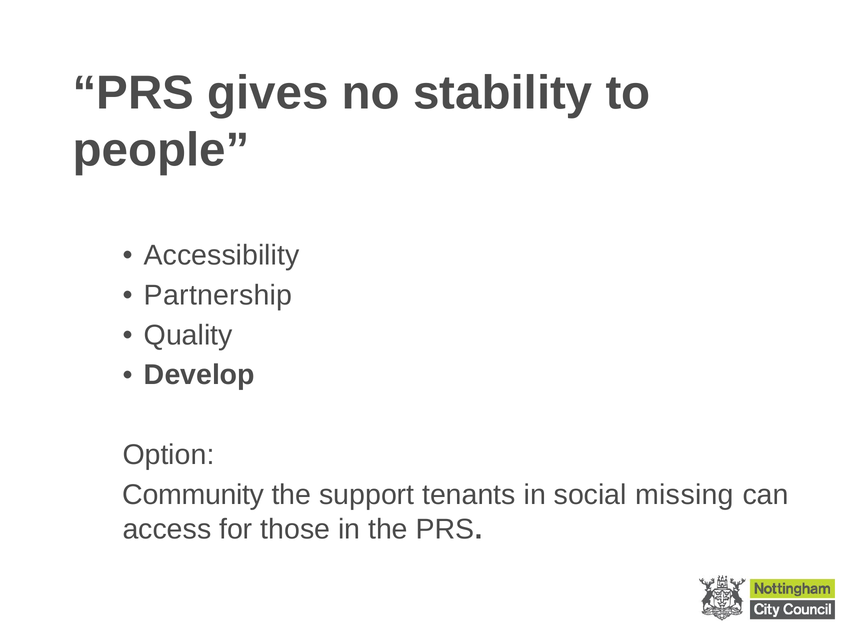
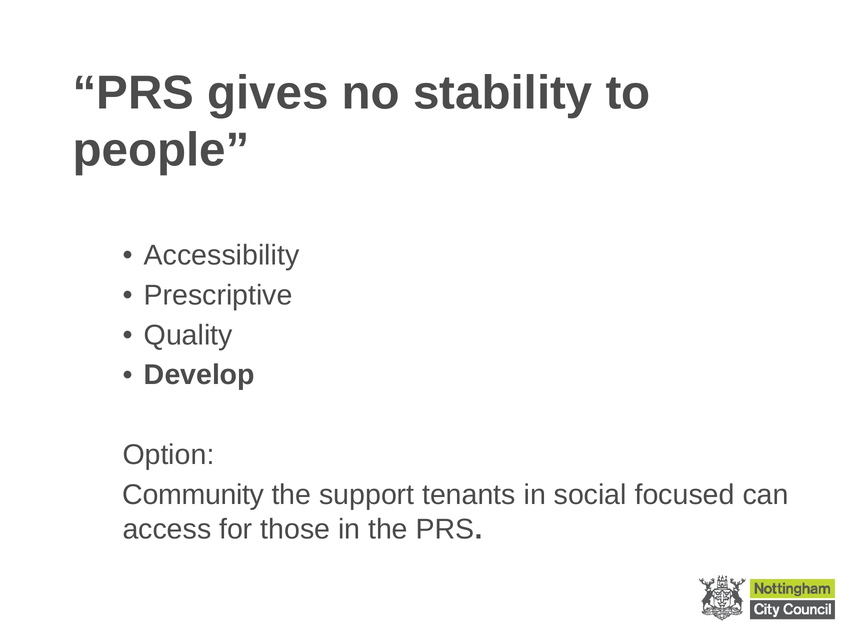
Partnership: Partnership -> Prescriptive (218, 295)
missing: missing -> focused (685, 495)
